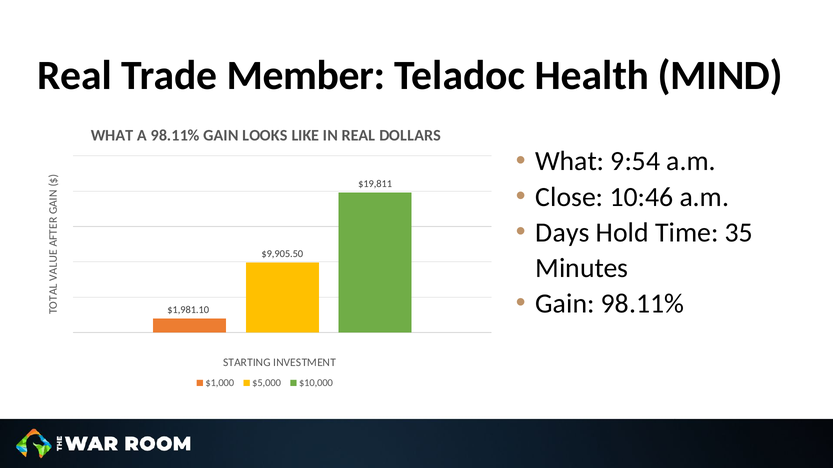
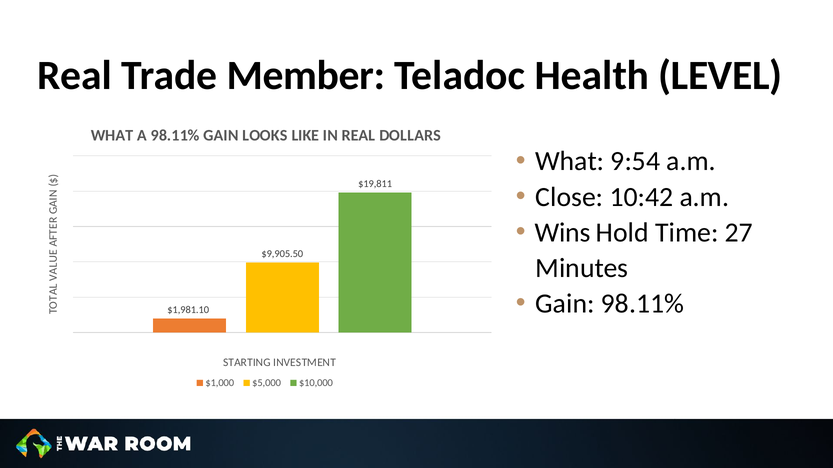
MIND: MIND -> LEVEL (720, 75)
10:46: 10:46 -> 10:42 (641, 197)
Days: Days -> Wins (563, 233)
35: 35 -> 27 (739, 233)
